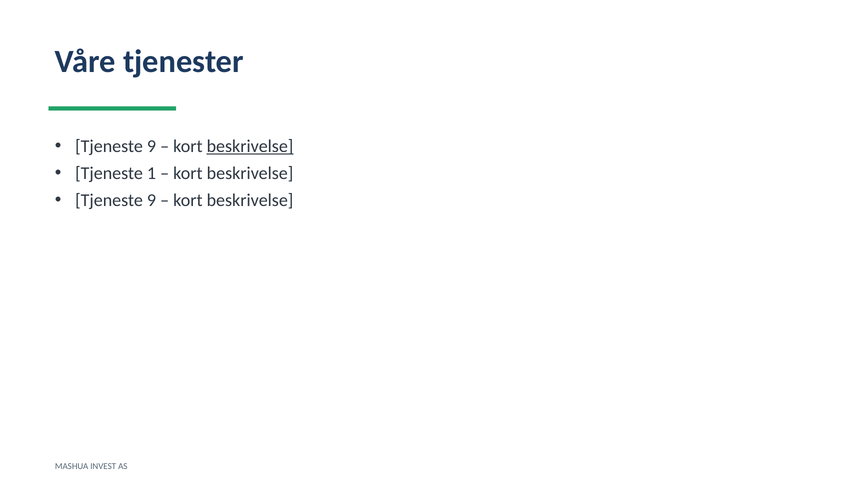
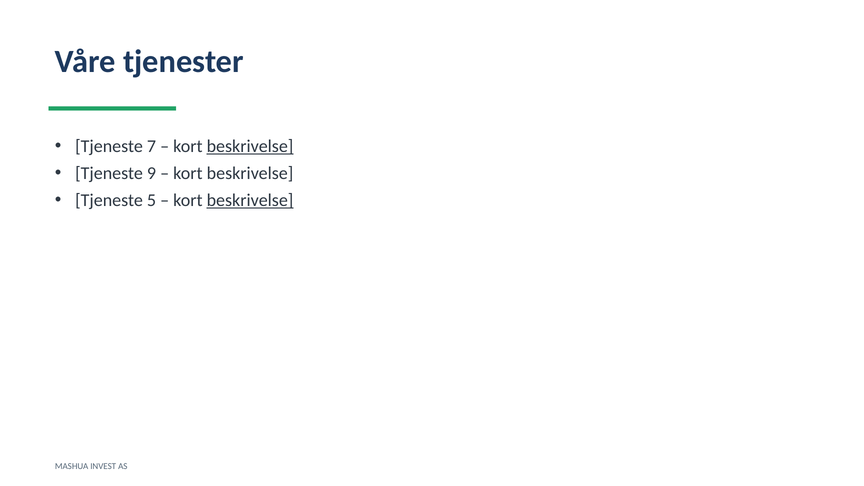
9: 9 -> 7 (151, 146)
1: 1 -> 9 (151, 173)
9: 9 -> 5 (151, 200)
beskrivelse underline: none -> present (250, 200)
